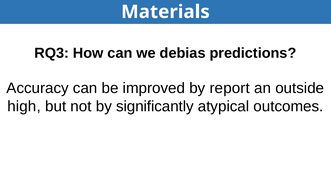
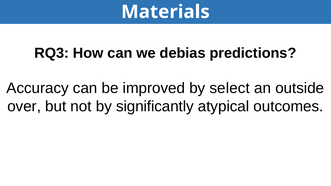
report: report -> select (230, 88)
high: high -> over (24, 106)
